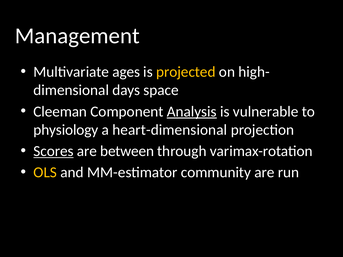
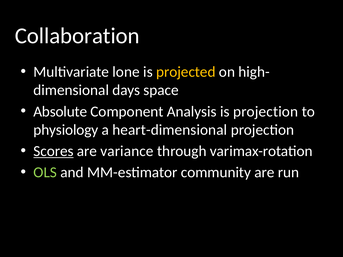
Management: Management -> Collaboration (77, 36)
ages: ages -> lone (126, 72)
Cleeman: Cleeman -> Absolute (60, 112)
Analysis underline: present -> none (192, 112)
is vulnerable: vulnerable -> projection (266, 112)
between: between -> variance (127, 151)
OLS colour: yellow -> light green (45, 173)
